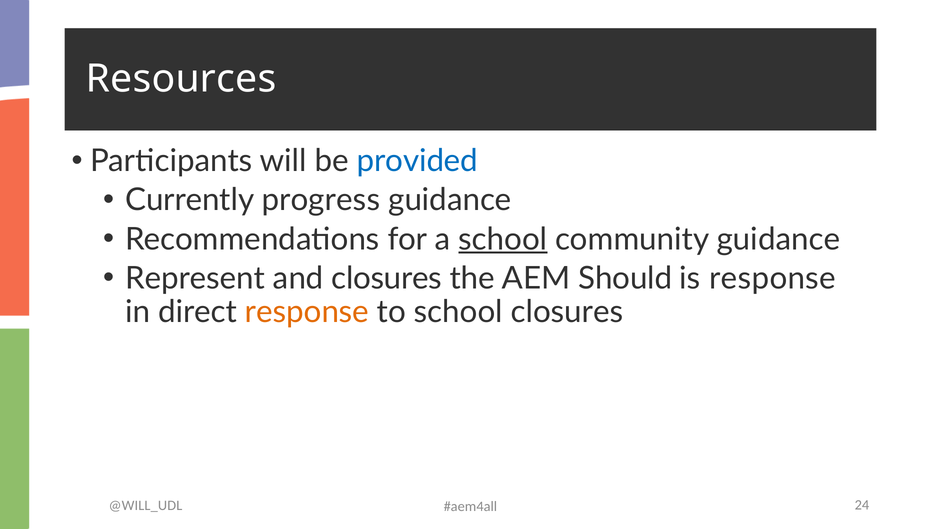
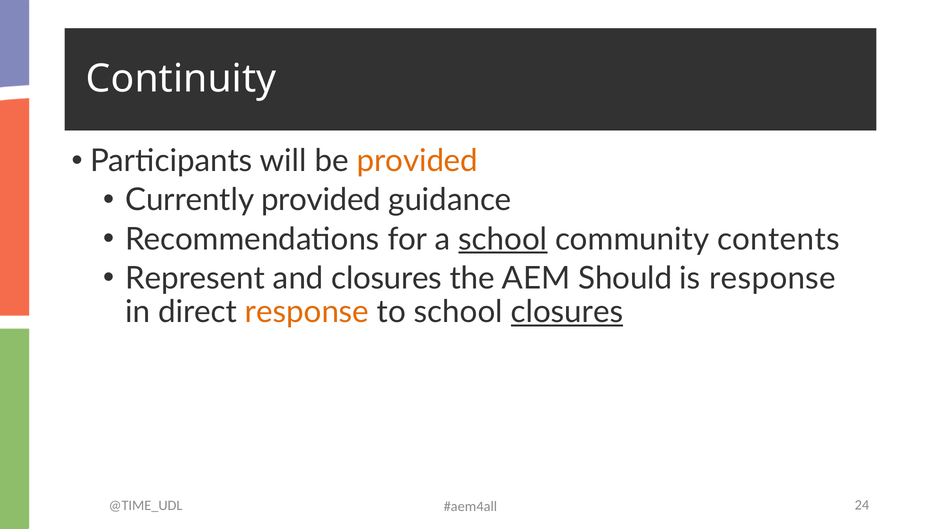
Resources: Resources -> Continuity (181, 79)
provided colour: blue -> orange (417, 161)
Currently progress: progress -> provided (321, 200)
community guidance: guidance -> contents (778, 239)
closures underline: none -> present (567, 312)
@WILL_UDL: @WILL_UDL -> @TIME_UDL (146, 506)
